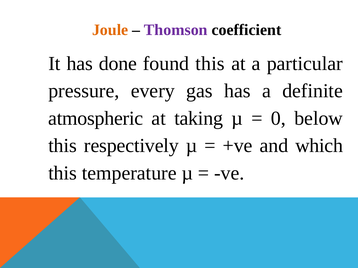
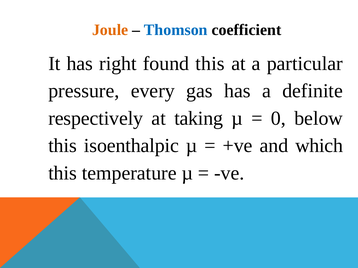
Thomson colour: purple -> blue (176, 30)
done: done -> right (118, 64)
atmospheric: atmospheric -> respectively (96, 119)
respectively: respectively -> isoenthalpic (131, 146)
